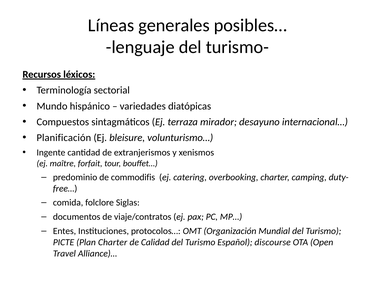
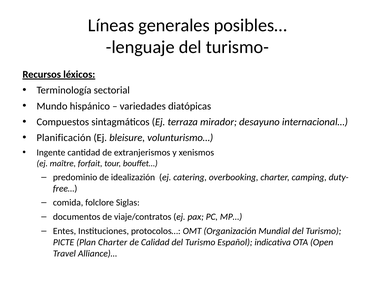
commodifis: commodifis -> idealizazión (133, 177)
discourse: discourse -> indicativa (273, 242)
